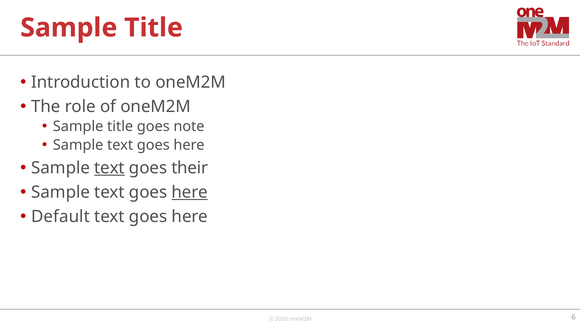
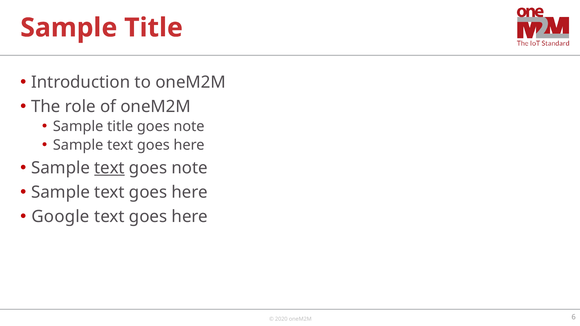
their: their -> note (190, 168)
here underline: present -> none (190, 192)
Default: Default -> Google (60, 217)
